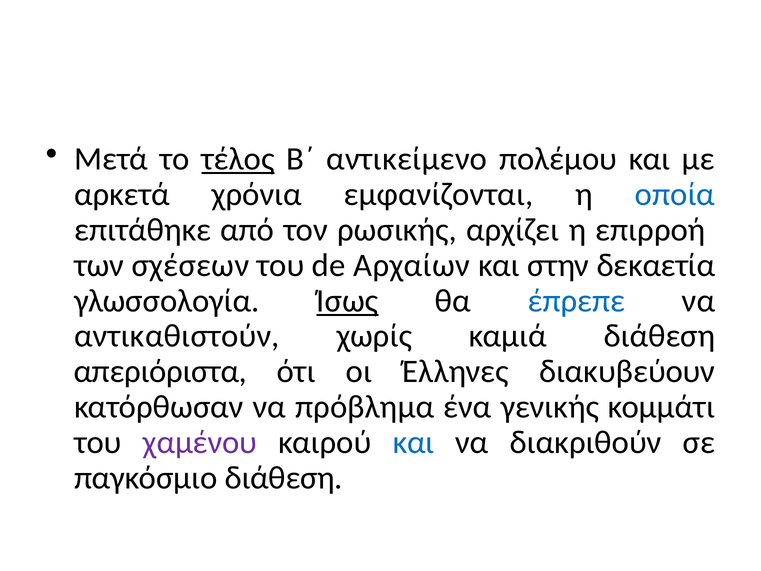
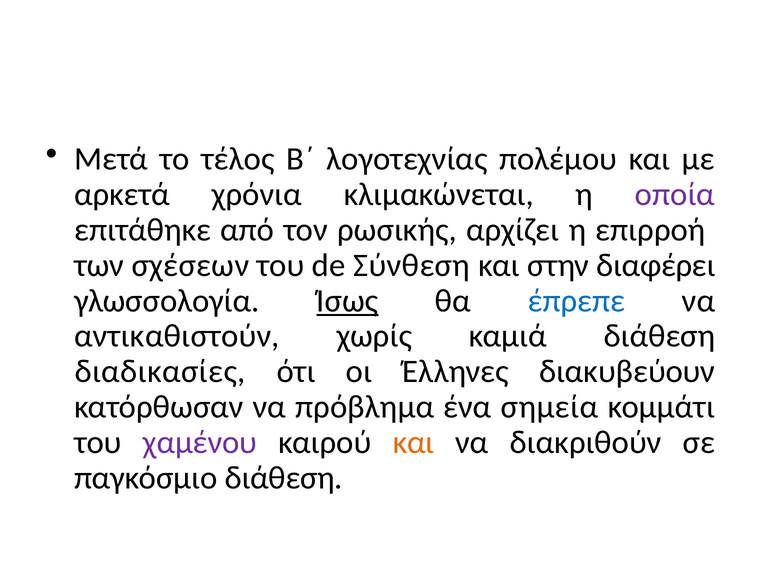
τέλος underline: present -> none (238, 159)
αντικείμενο: αντικείμενο -> λογοτεχνίας (407, 159)
εμφανίζονται: εμφανίζονται -> κλιμακώνεται (439, 194)
οποία colour: blue -> purple (675, 194)
Αρχαίων: Αρχαίων -> Σύνθεση (412, 265)
δεκαετία: δεκαετία -> διαφέρει (656, 265)
απεριόριστα: απεριόριστα -> διαδικασίες (160, 371)
γενικής: γενικής -> σημεία (550, 407)
και colour: blue -> orange (413, 442)
